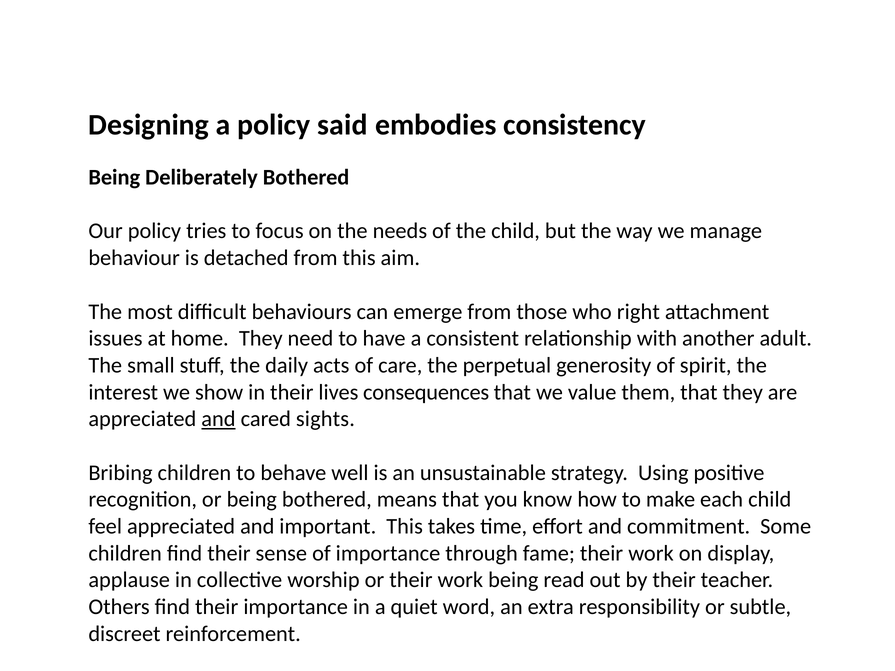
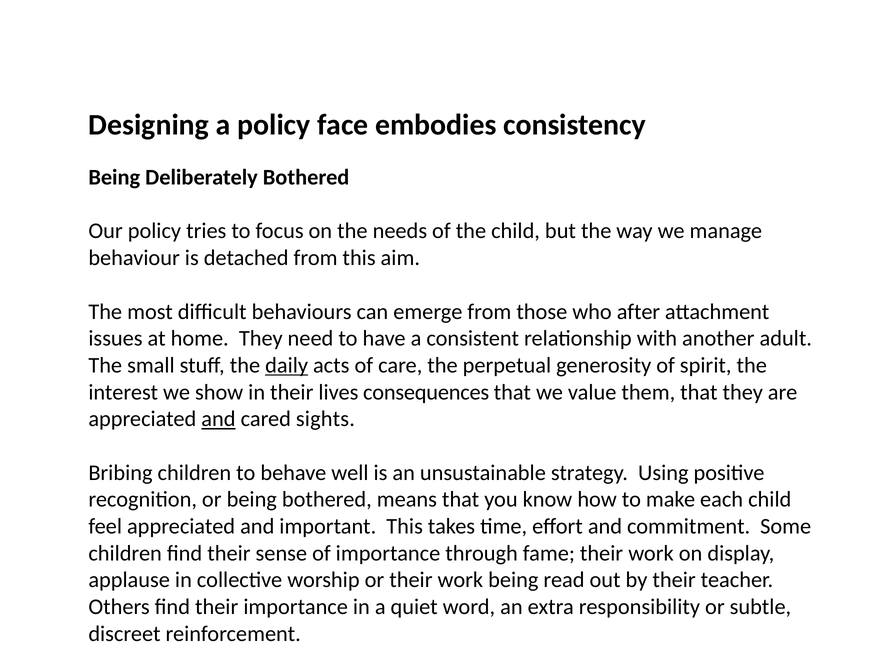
said: said -> face (343, 125)
right: right -> after (638, 312)
daily underline: none -> present (287, 365)
